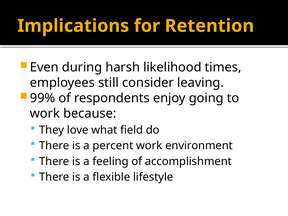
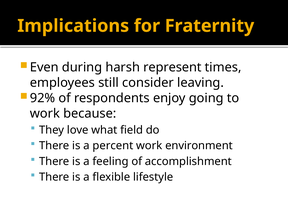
Retention: Retention -> Fraternity (210, 26)
likelihood: likelihood -> represent (172, 67)
99%: 99% -> 92% (43, 98)
